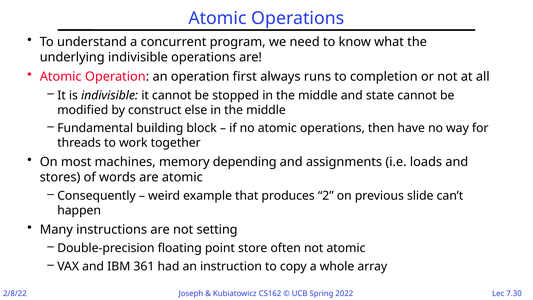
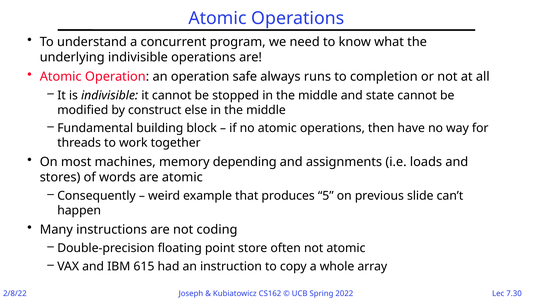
first: first -> safe (245, 77)
2: 2 -> 5 (326, 196)
setting: setting -> coding (217, 229)
361: 361 -> 615 (144, 266)
